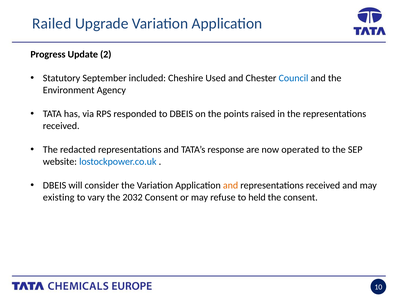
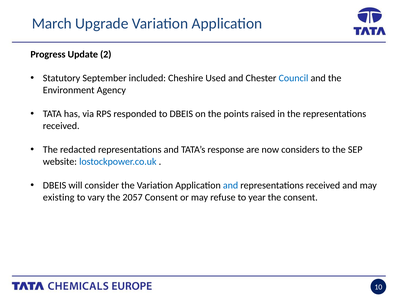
Railed: Railed -> March (52, 24)
operated: operated -> considers (300, 150)
and colour: orange -> blue (231, 185)
2032: 2032 -> 2057 (133, 197)
held: held -> year (257, 197)
